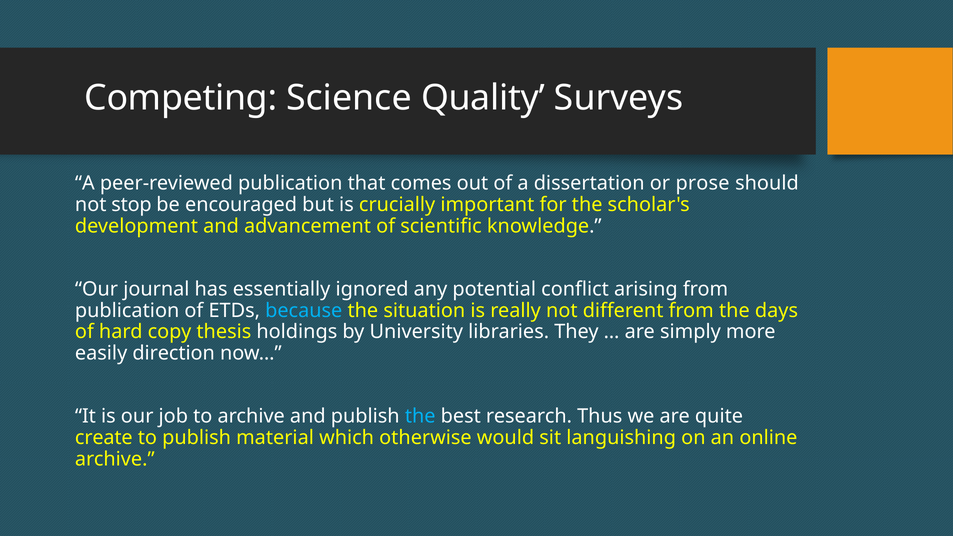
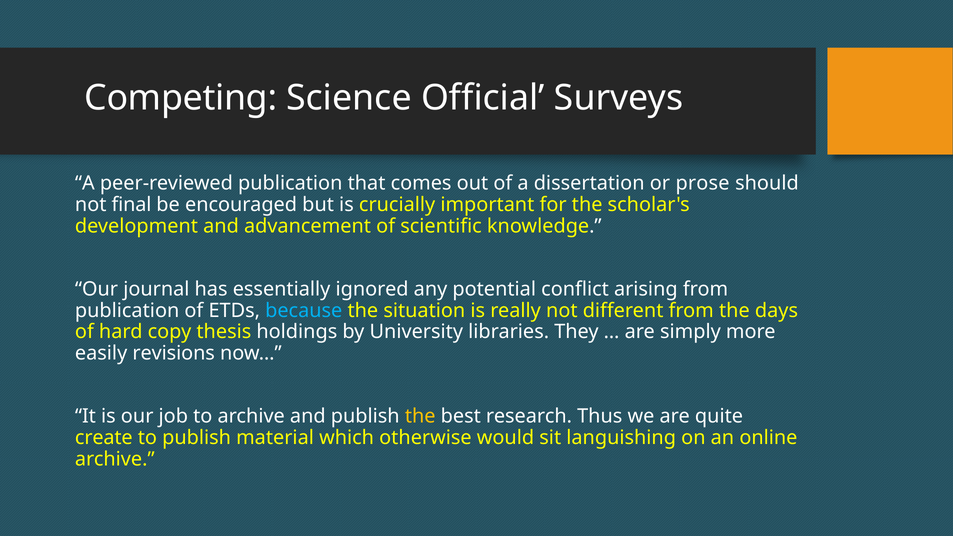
Quality: Quality -> Official (483, 98)
stop: stop -> final (131, 205)
direction: direction -> revisions (174, 353)
the colour: light blue -> yellow (420, 416)
